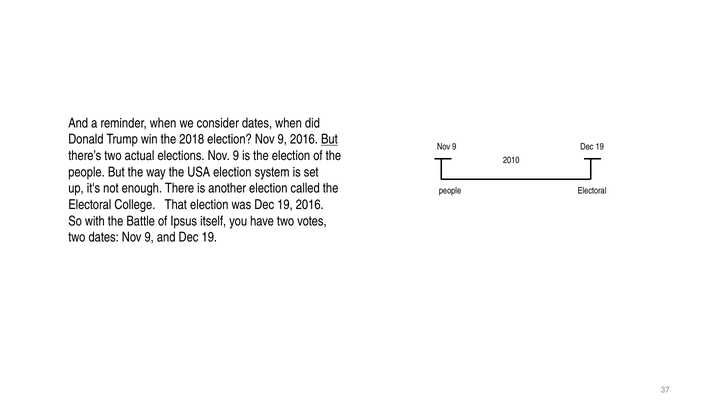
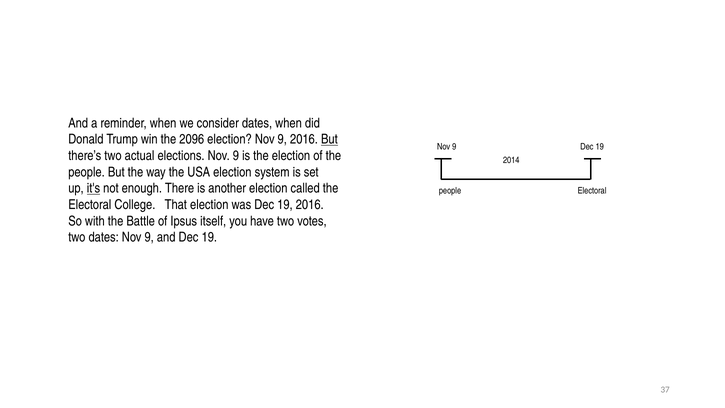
2018: 2018 -> 2096 (192, 139)
2010: 2010 -> 2014 (511, 160)
it's underline: none -> present (93, 188)
